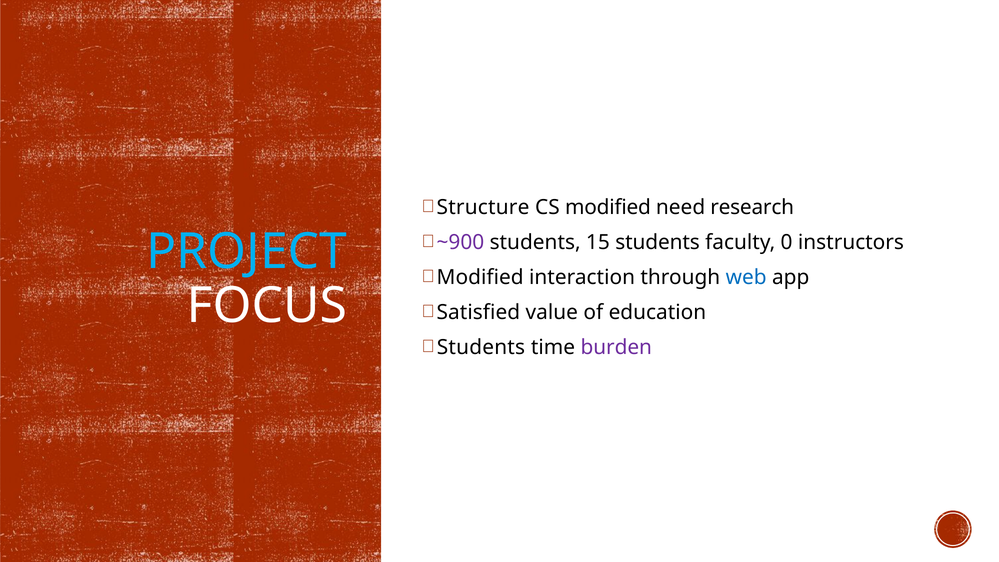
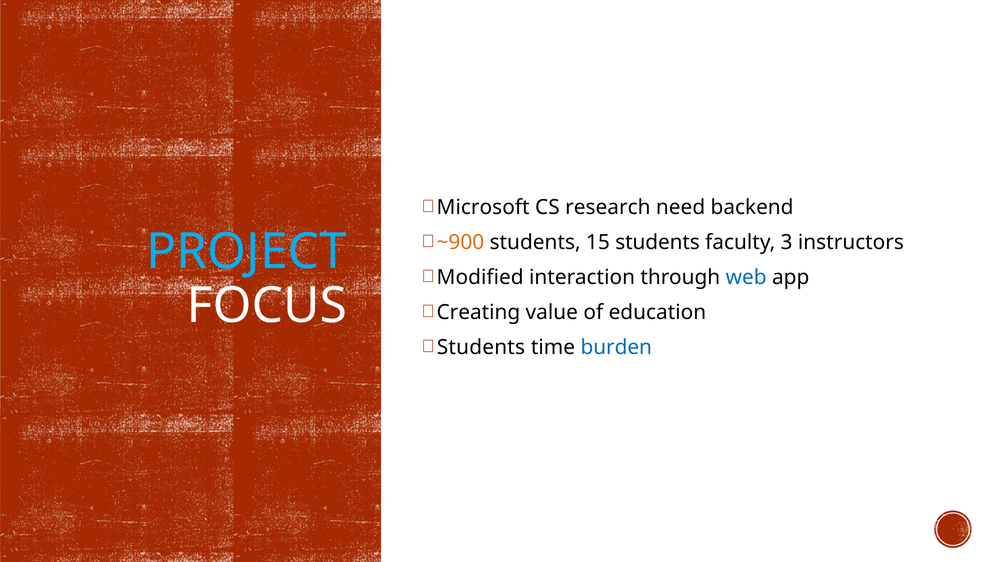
Structure: Structure -> Microsoft (483, 207)
CS modified: modified -> research (608, 207)
research: research -> backend (752, 207)
~900 colour: purple -> orange (460, 242)
0: 0 -> 3 (787, 242)
Satisfied: Satisfied -> Creating (478, 312)
burden colour: purple -> blue (616, 347)
